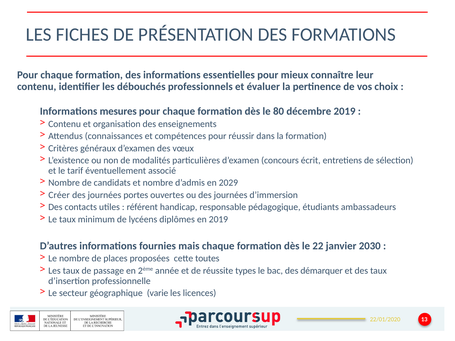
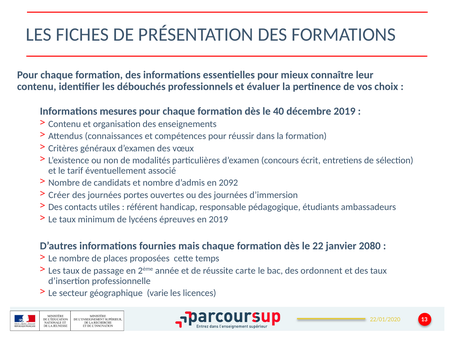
80: 80 -> 40 (279, 111)
2029: 2029 -> 2092 (228, 183)
diplômes: diplômes -> épreuves (177, 219)
2030: 2030 -> 2080 (370, 246)
toutes: toutes -> temps (207, 259)
types: types -> carte (246, 271)
démarquer: démarquer -> ordonnent (321, 271)
